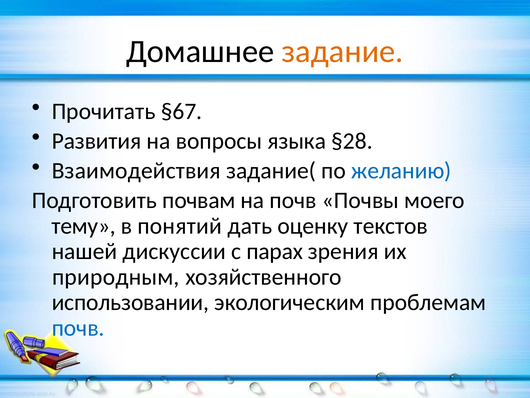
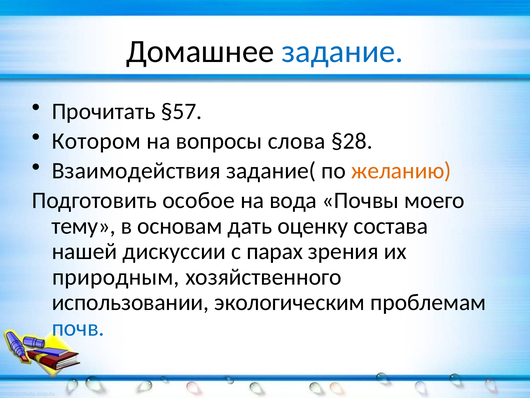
задание colour: orange -> blue (343, 51)
§67: §67 -> §57 (182, 111)
Развития: Развития -> Котором (96, 141)
языка: языка -> слова (297, 141)
желанию colour: blue -> orange (401, 171)
почвам: почвам -> особое (199, 200)
на почв: почв -> вода (293, 200)
понятий: понятий -> основам (180, 226)
текстов: текстов -> состава (391, 226)
